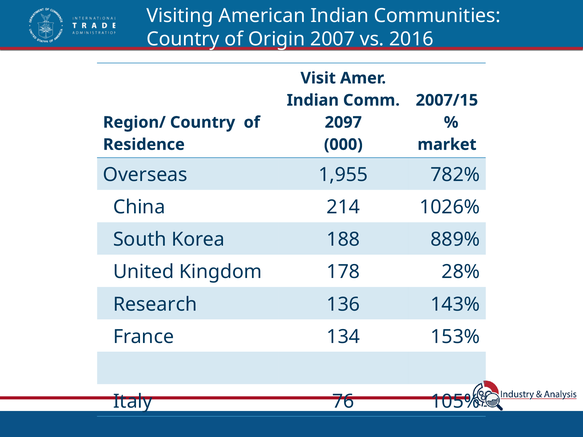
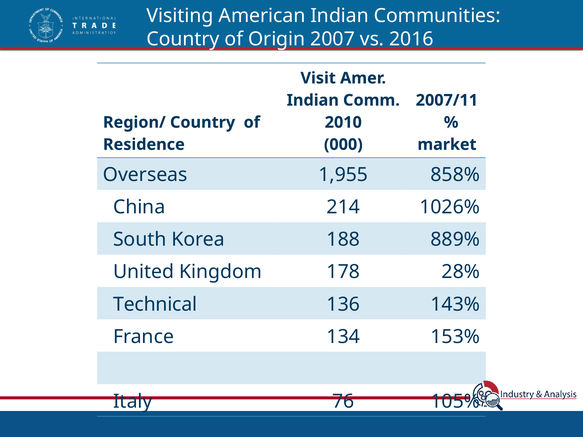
2007/15: 2007/15 -> 2007/11 (447, 100)
2097: 2097 -> 2010 (343, 122)
782%: 782% -> 858% (455, 175)
Research: Research -> Technical (155, 304)
